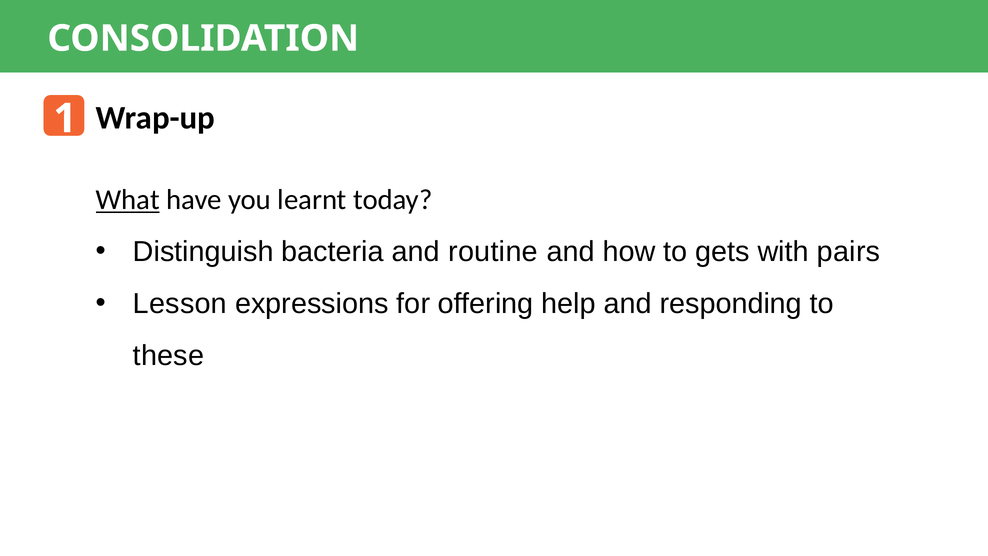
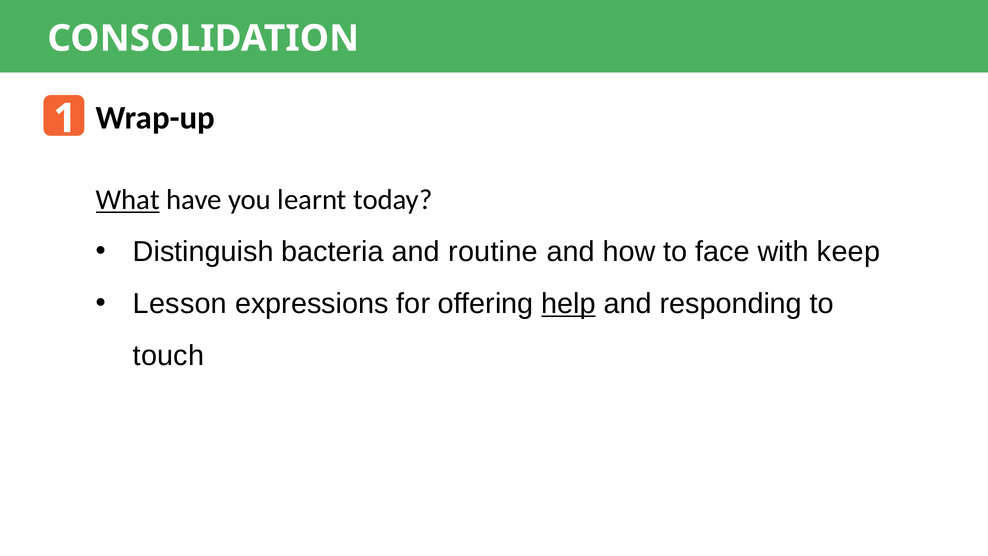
gets: gets -> face (722, 252)
pairs: pairs -> keep (849, 252)
help underline: none -> present (569, 304)
these: these -> touch (168, 356)
